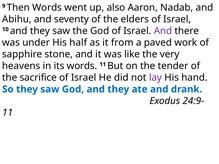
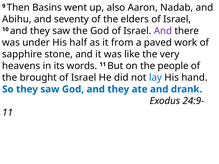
Then Words: Words -> Basins (47, 8)
tender: tender -> people (173, 66)
sacrifice: sacrifice -> brought (38, 78)
lay colour: purple -> blue (155, 78)
